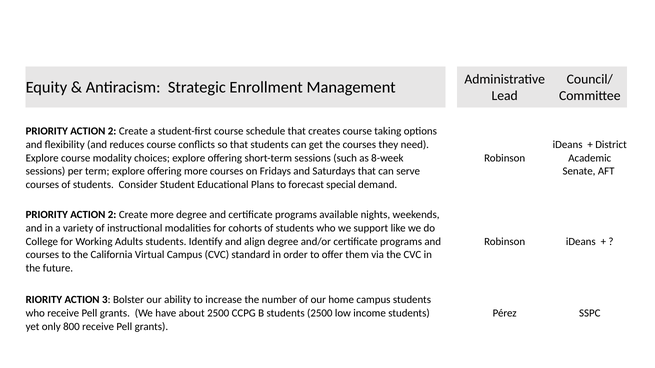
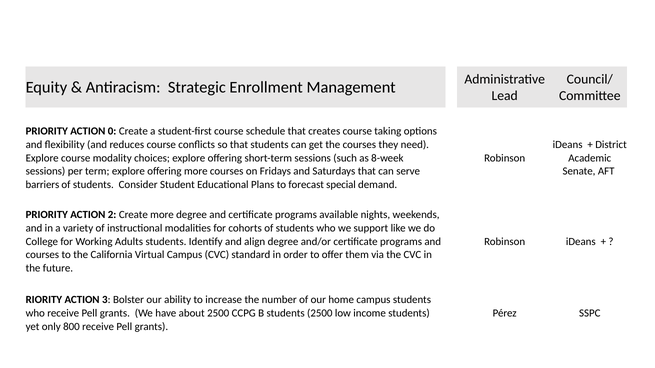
2: 2 -> 0 (112, 131)
courses: courses -> barriers (42, 185)
